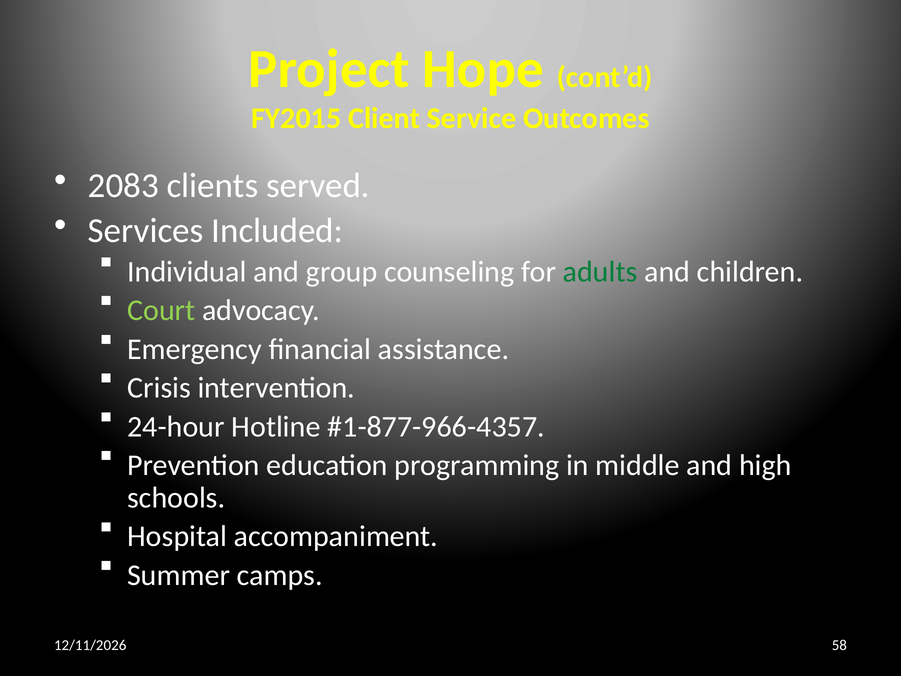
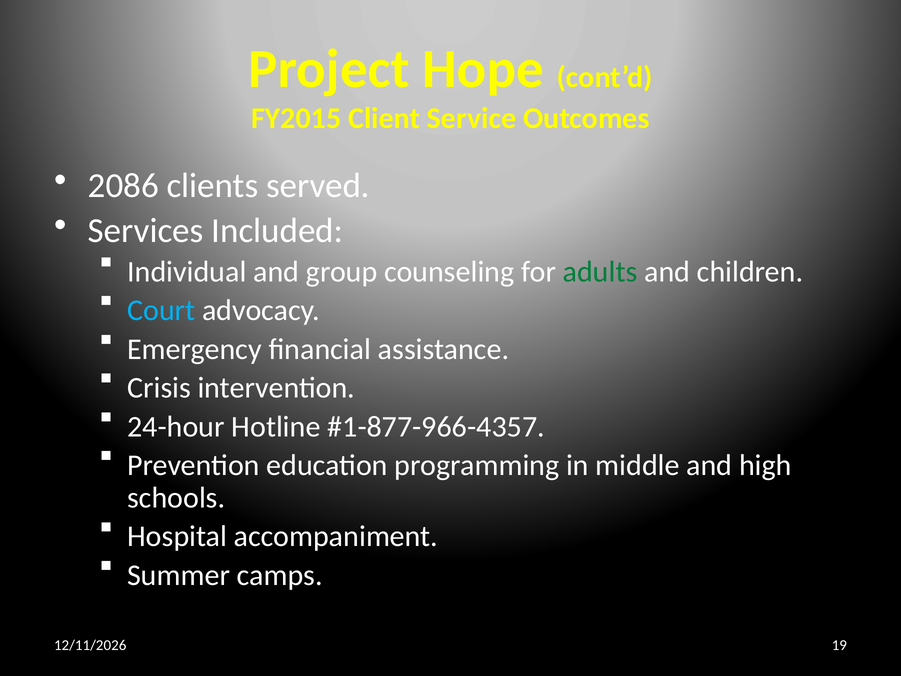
2083: 2083 -> 2086 (123, 186)
Court colour: light green -> light blue (161, 310)
58: 58 -> 19 (839, 645)
